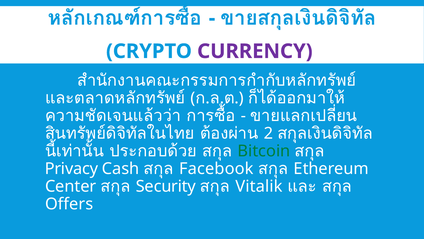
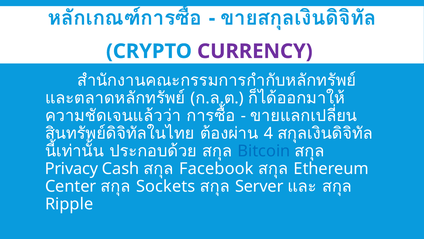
2: 2 -> 4 (268, 133)
Bitcoin colour: green -> blue (264, 151)
Security: Security -> Sockets (166, 186)
Vitalik: Vitalik -> Server (259, 186)
Offers: Offers -> Ripple (69, 204)
